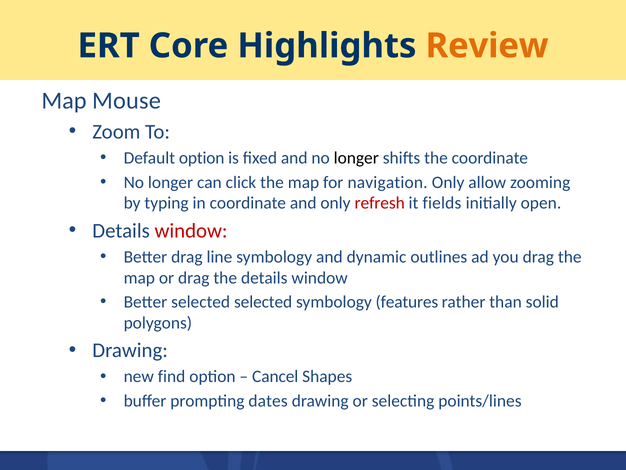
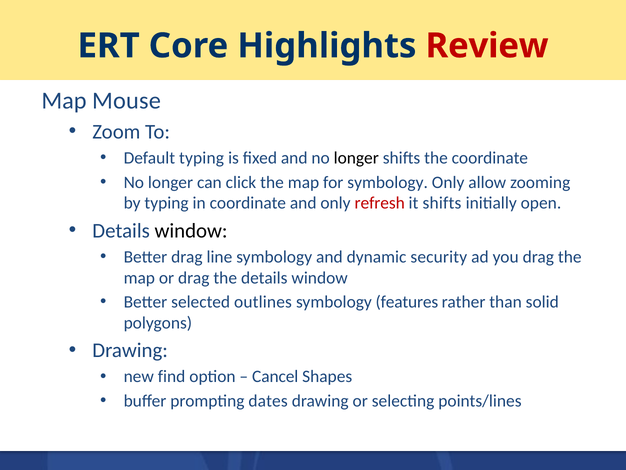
Review colour: orange -> red (487, 46)
Default option: option -> typing (202, 158)
for navigation: navigation -> symbology (388, 182)
it fields: fields -> shifts (442, 203)
window colour: red -> black (191, 230)
outlines: outlines -> security (439, 257)
selected selected: selected -> outlines (263, 302)
